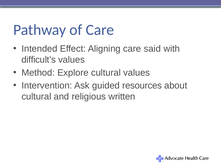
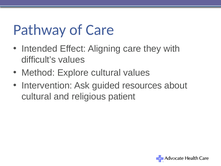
said: said -> they (152, 49)
written: written -> patient (122, 96)
